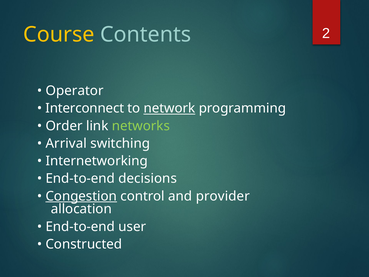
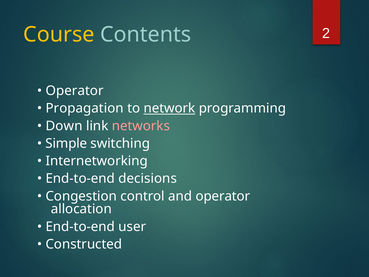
Interconnect: Interconnect -> Propagation (85, 108)
Order: Order -> Down (64, 126)
networks colour: light green -> pink (141, 126)
Arrival: Arrival -> Simple (66, 143)
Congestion underline: present -> none (81, 196)
and provider: provider -> operator (223, 196)
